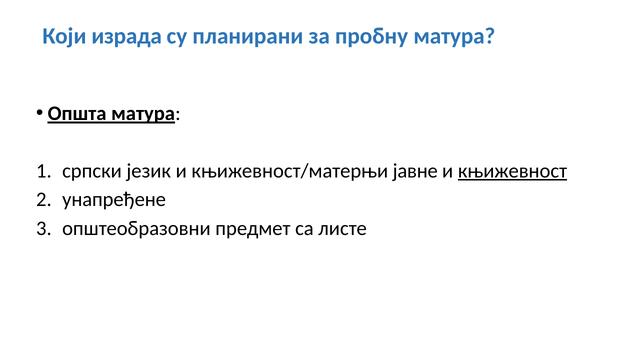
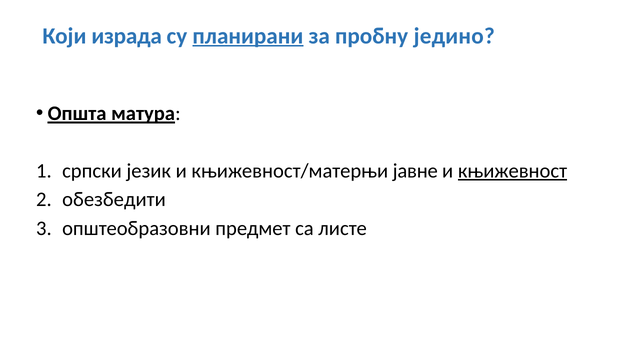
планирани underline: none -> present (248, 36)
пробну матура: матура -> једино (454, 36)
унапређене: унапређене -> обезбедити (114, 199)
